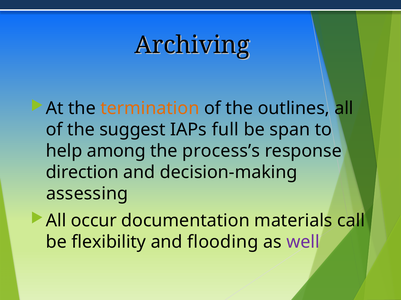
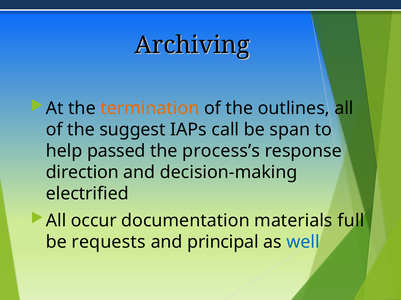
full: full -> call (225, 130)
among: among -> passed (116, 151)
assessing: assessing -> electrified (87, 194)
call: call -> full (351, 221)
flexibility: flexibility -> requests (109, 243)
flooding: flooding -> principal (223, 243)
well colour: purple -> blue (303, 243)
